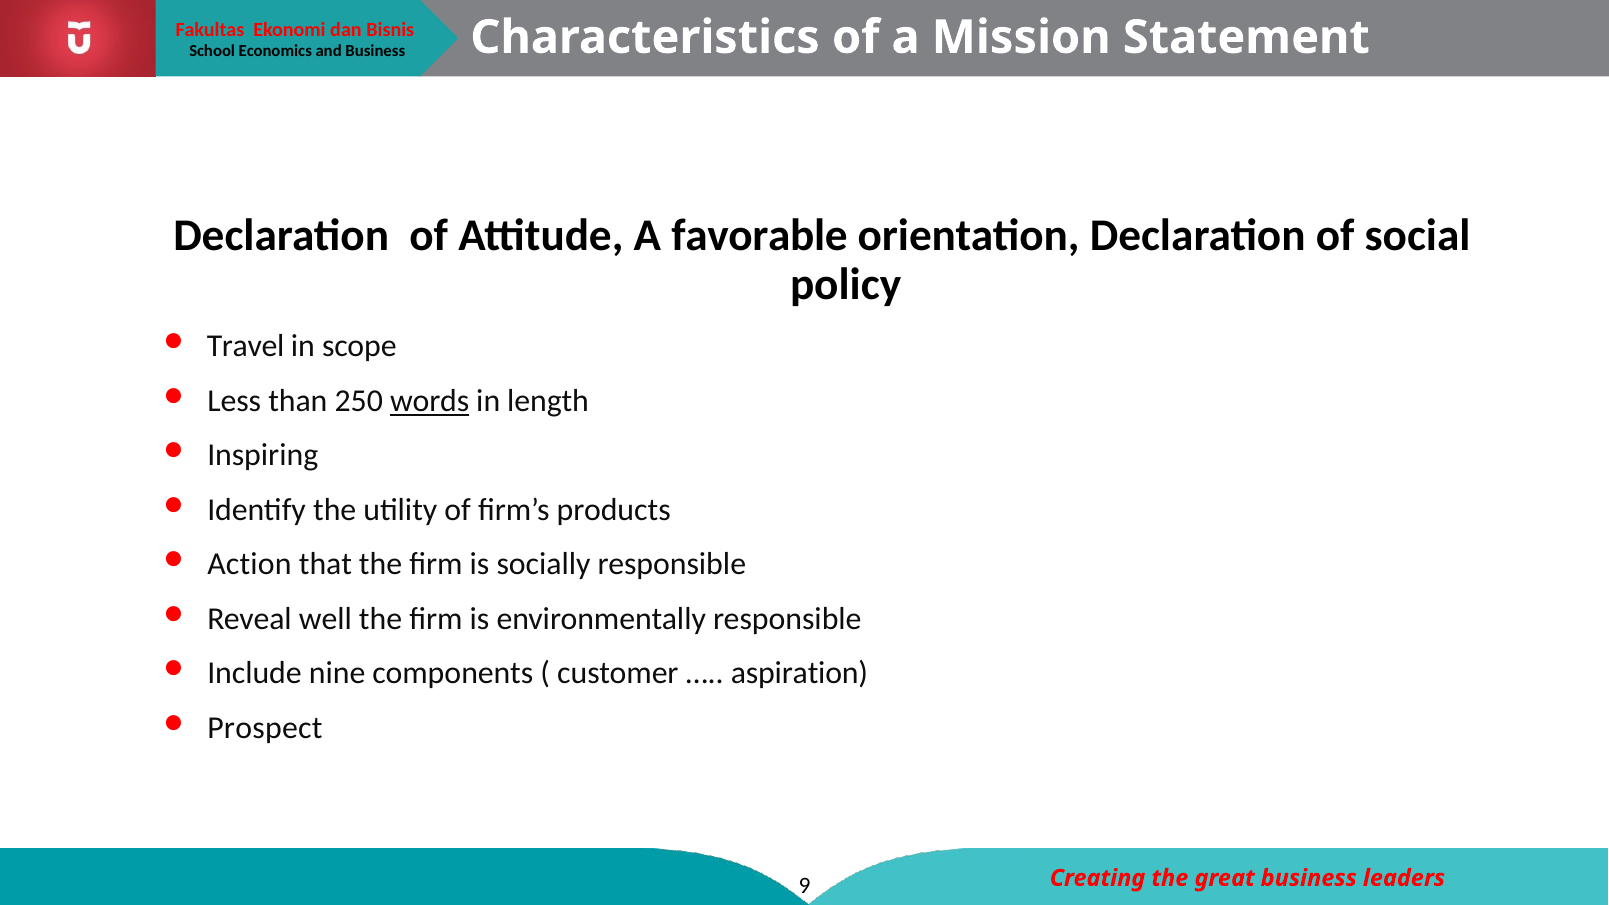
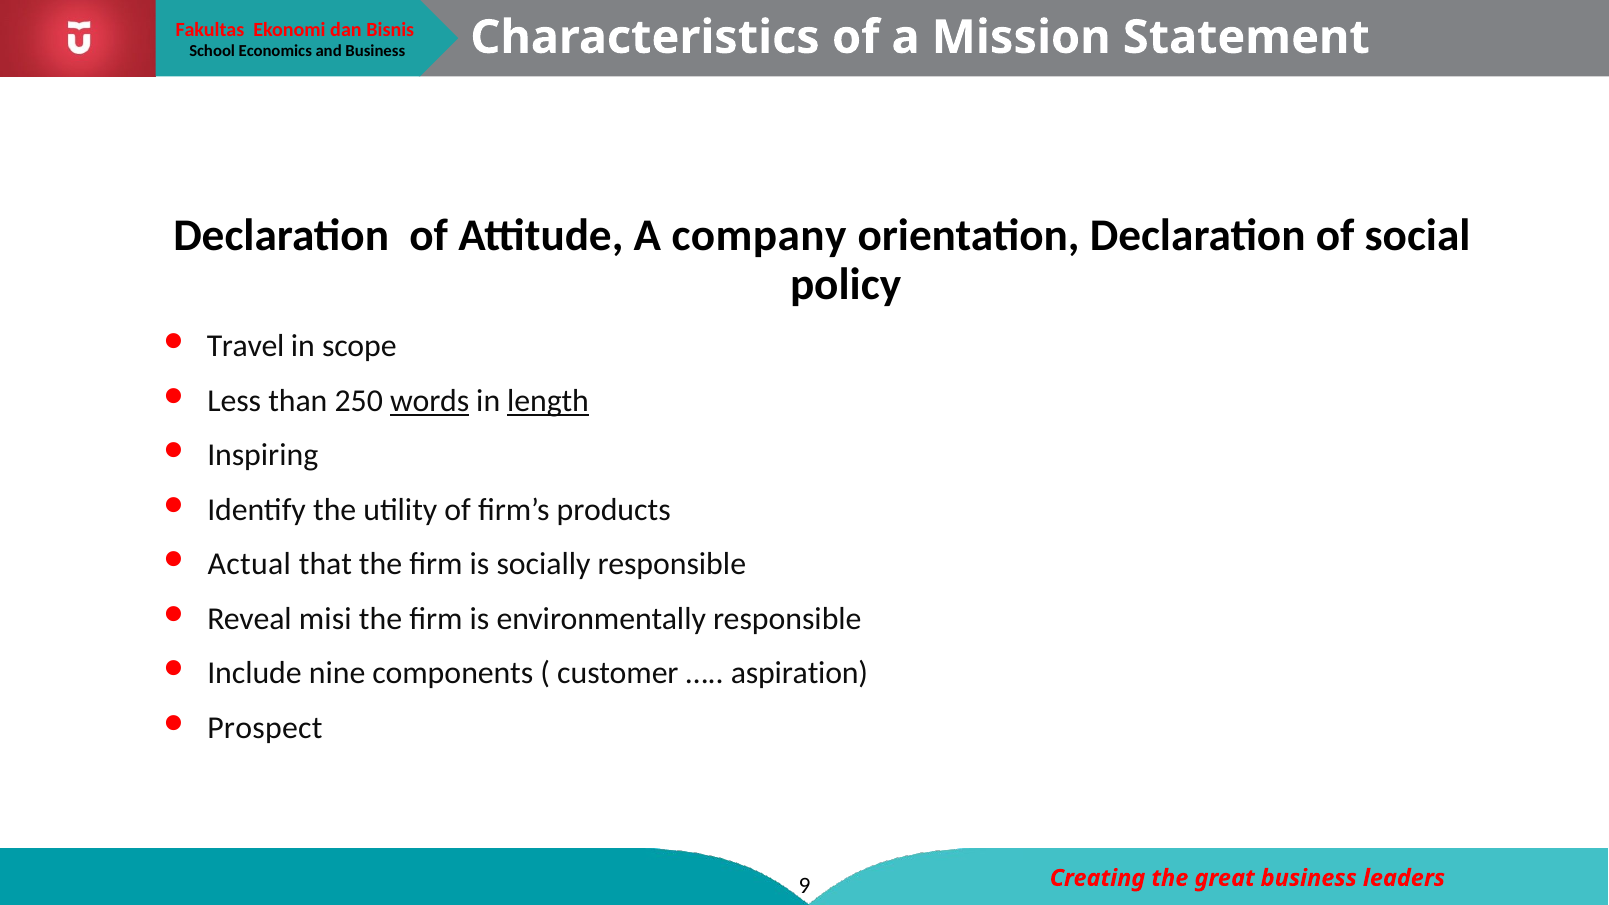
favorable: favorable -> company (759, 236)
length underline: none -> present (548, 401)
Action: Action -> Actual (249, 564)
well: well -> misi (325, 619)
